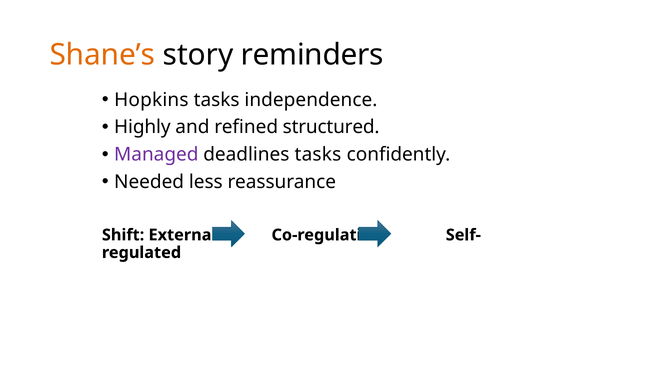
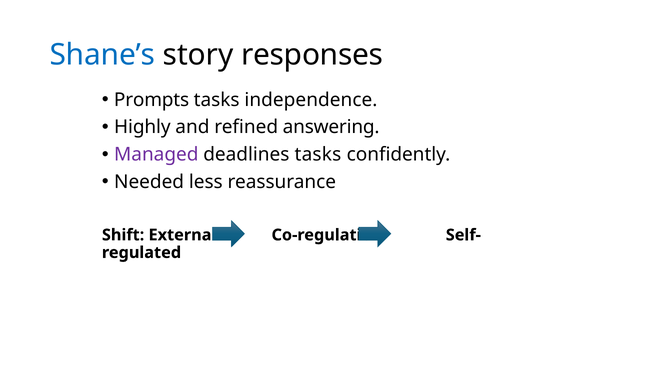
Shane’s colour: orange -> blue (102, 55)
reminders: reminders -> responses (312, 55)
Hopkins: Hopkins -> Prompts (152, 100)
structured: structured -> answering (331, 127)
